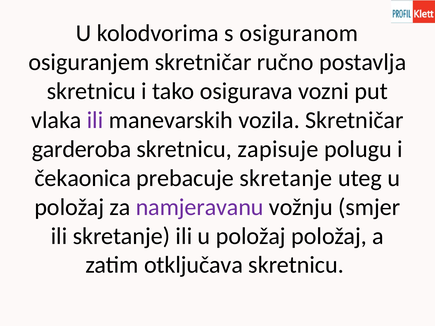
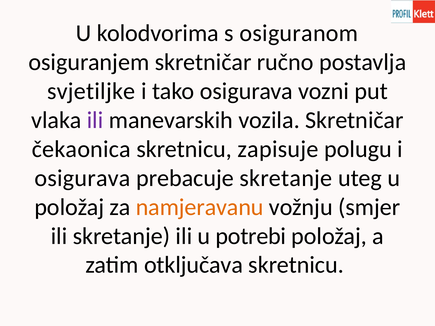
skretnicu: skretnicu -> svjetiljke (91, 91)
garderoba: garderoba -> čekaonica (81, 149)
čekaonica: čekaonica -> osigurava (83, 178)
namjeravanu colour: purple -> orange (200, 207)
ili u položaj: položaj -> potrebi (251, 236)
